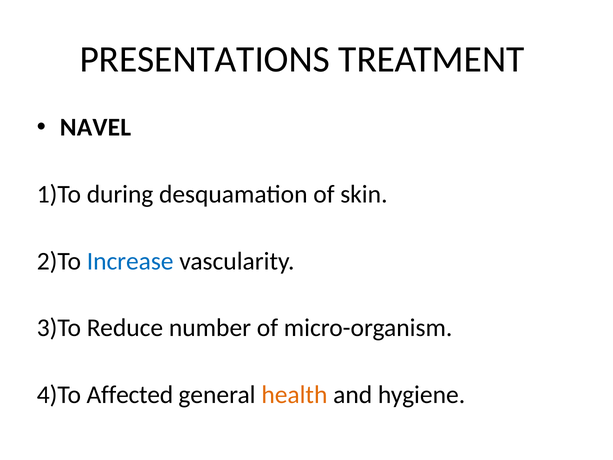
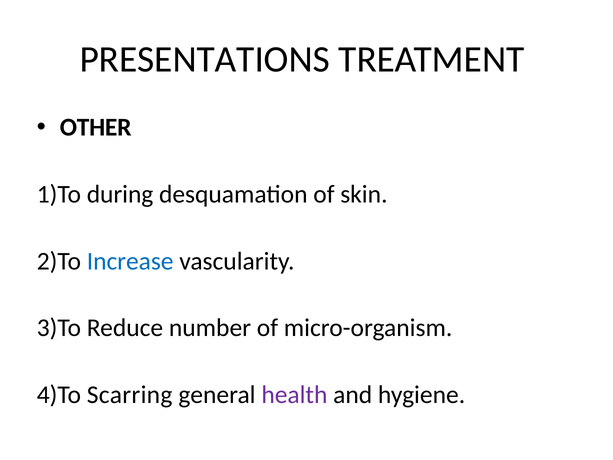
NAVEL: NAVEL -> OTHER (96, 127)
Affected: Affected -> Scarring (130, 394)
health colour: orange -> purple (294, 394)
